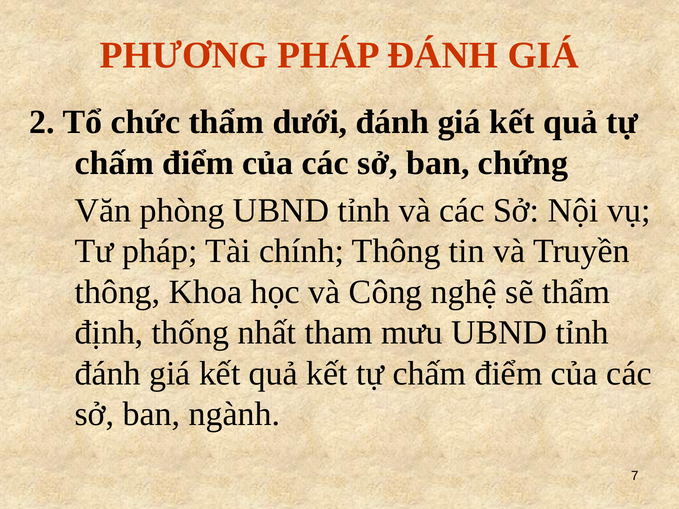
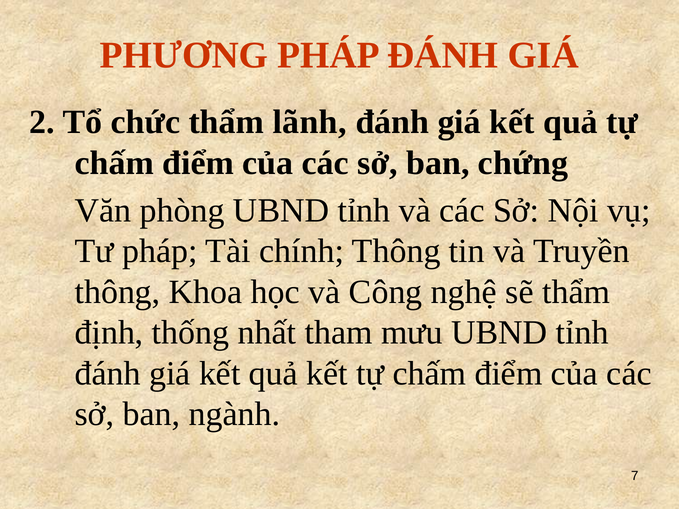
dưới: dưới -> lãnh (310, 122)
